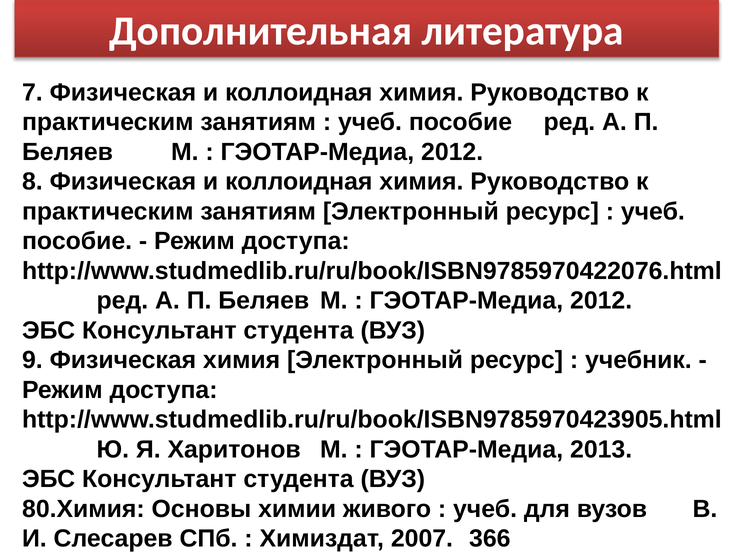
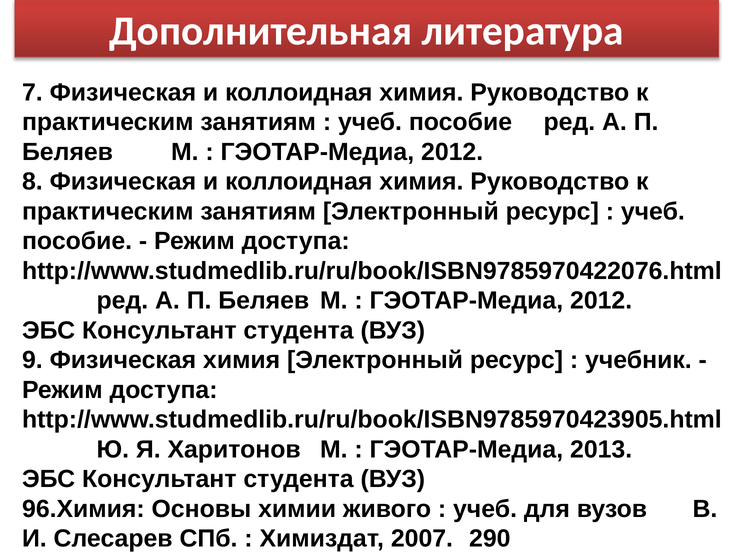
80.Химия: 80.Химия -> 96.Химия (83, 510)
366: 366 -> 290 (490, 539)
